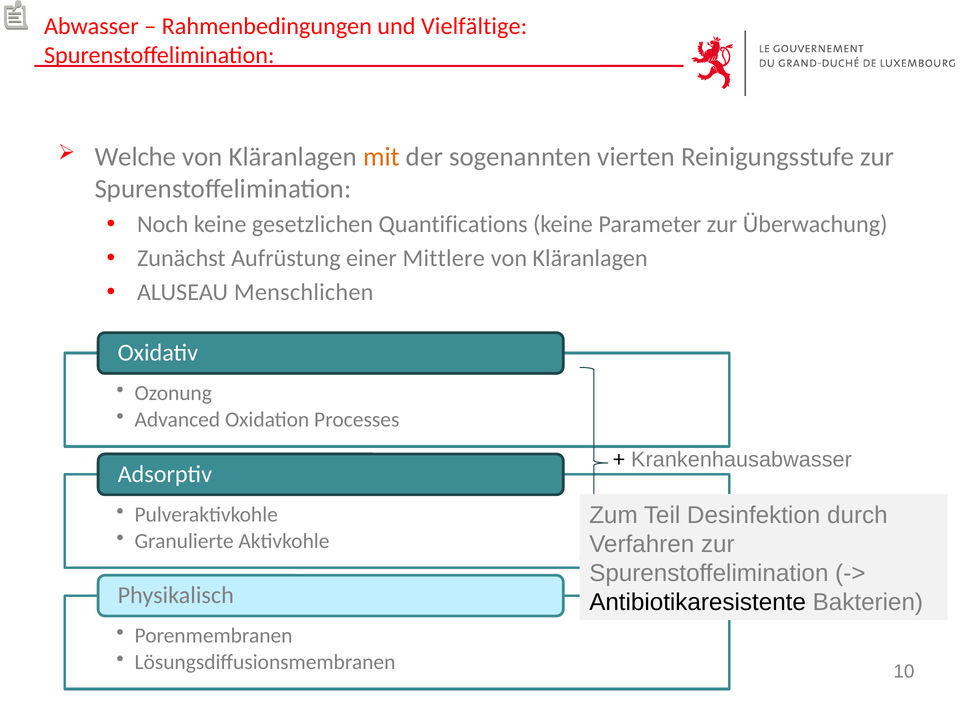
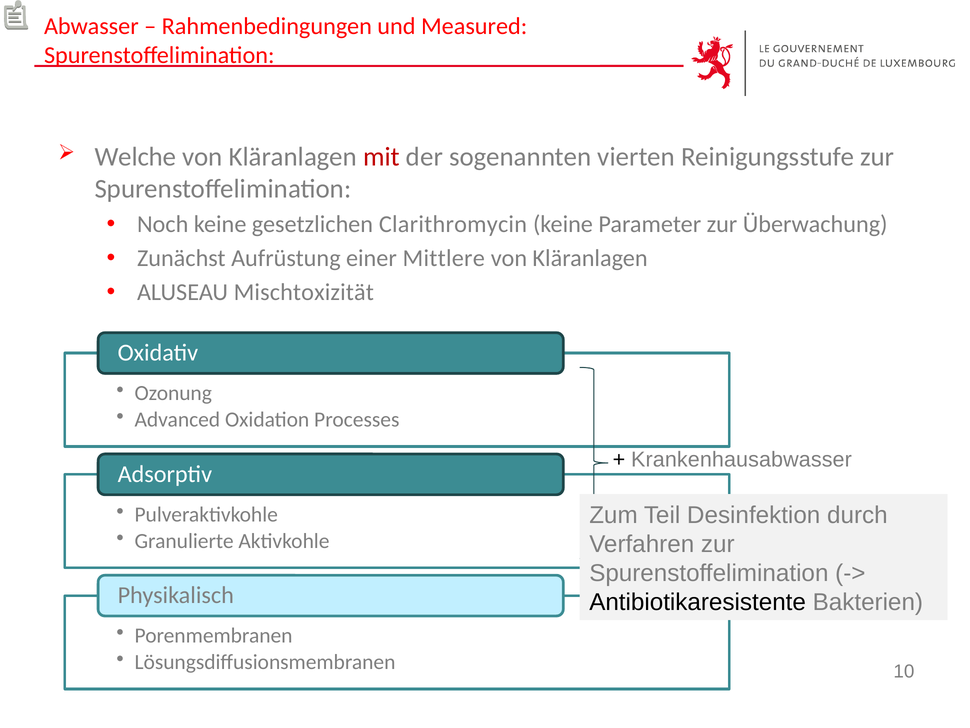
Vielfältige: Vielfältige -> Measured (474, 26)
mit colour: orange -> red (381, 157)
Quantifications: Quantifications -> Clarithromycin (453, 224)
Menschlichen: Menschlichen -> Mischtoxizität (304, 292)
